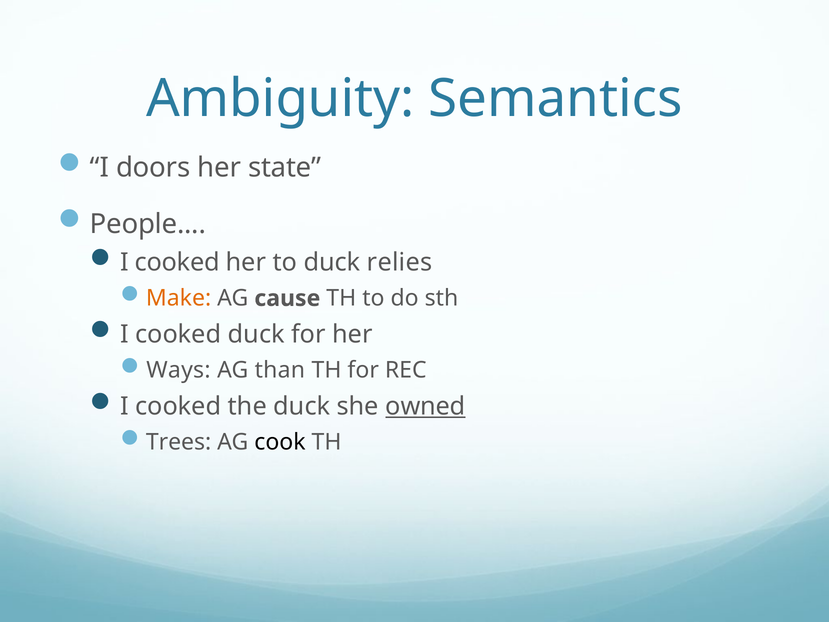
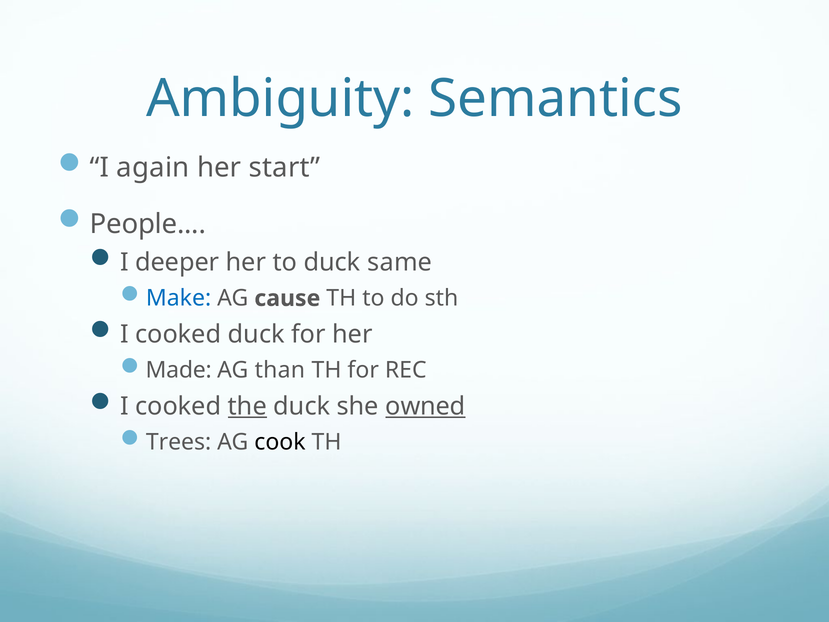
doors: doors -> again (153, 168)
state: state -> start (284, 168)
cooked: cooked -> deeper (177, 262)
relies: relies -> same (400, 262)
Make colour: orange -> blue (179, 298)
Ways: Ways -> Made (179, 370)
the underline: none -> present (247, 406)
